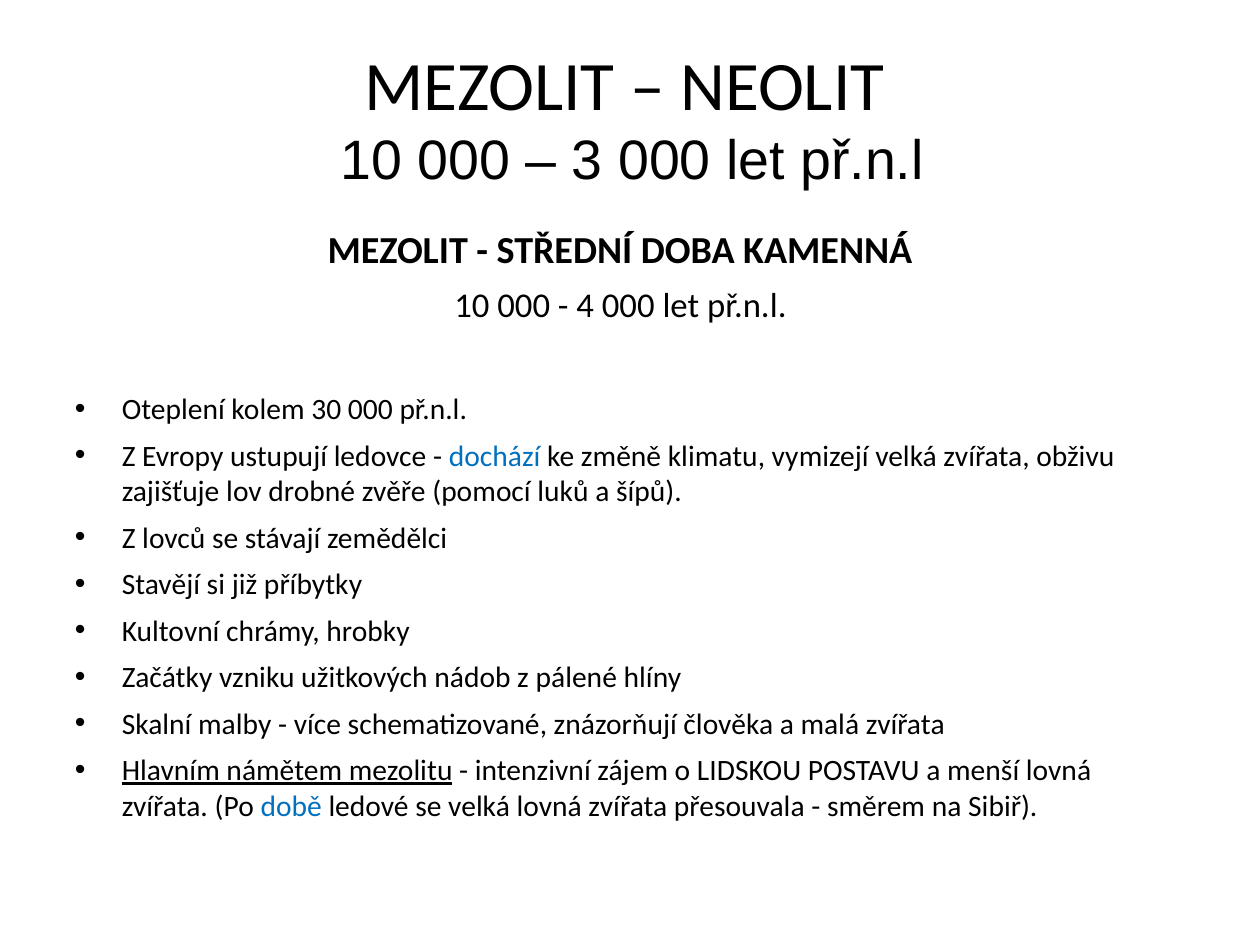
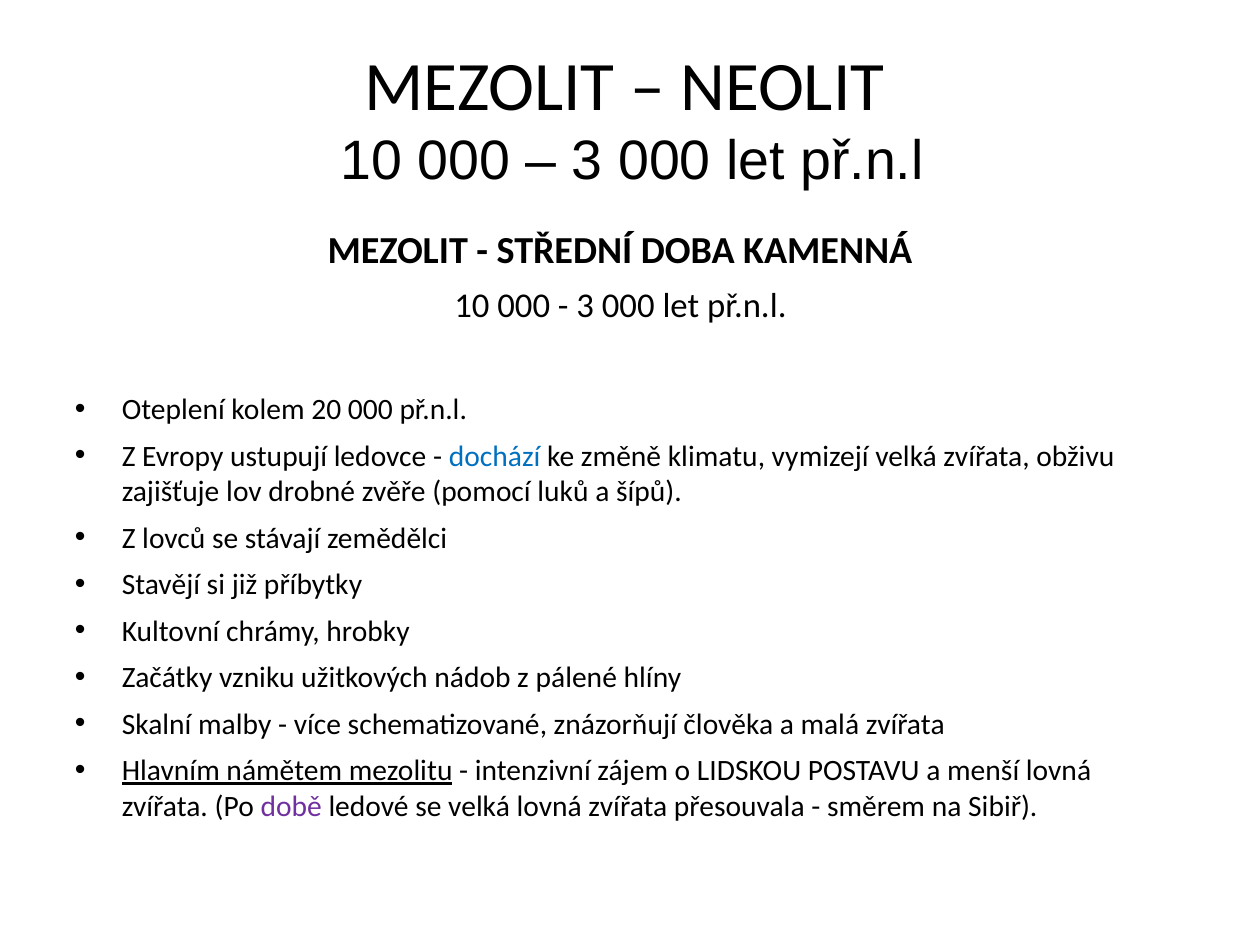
4: 4 -> 3 (585, 306)
30: 30 -> 20 (326, 410)
době colour: blue -> purple (291, 806)
